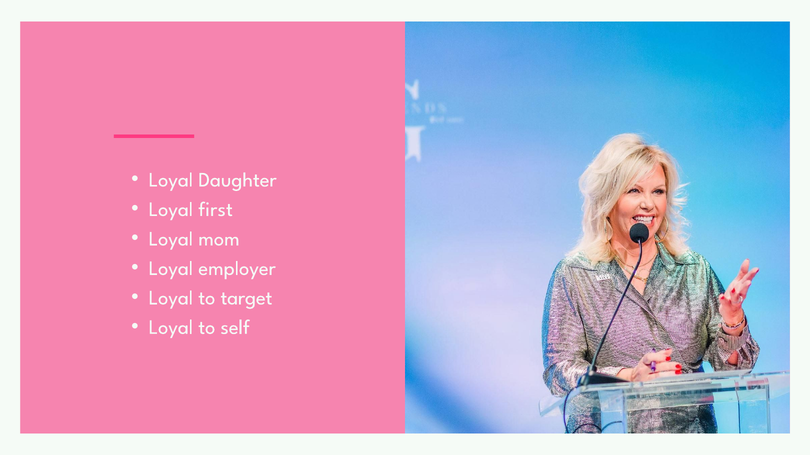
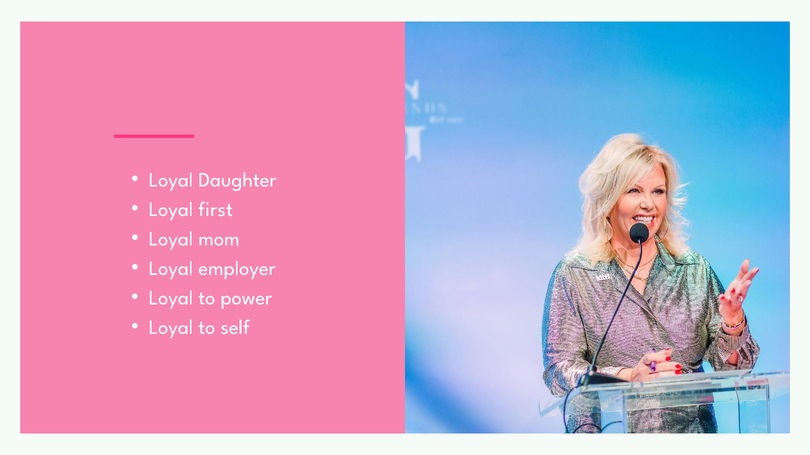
target: target -> power (246, 298)
